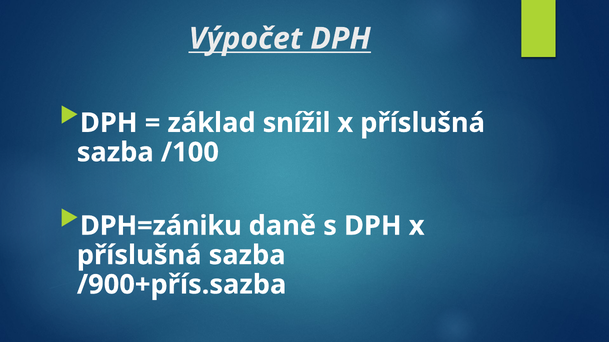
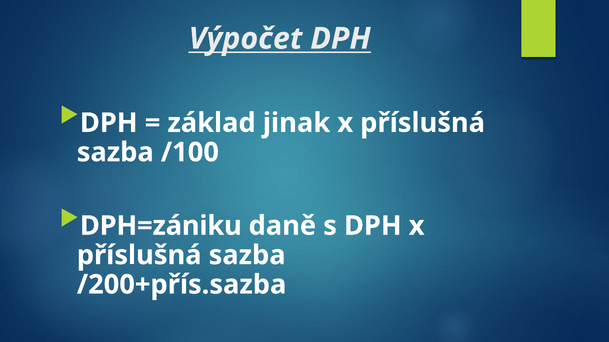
snížil: snížil -> jinak (296, 123)
/900+přís.sazba: /900+přís.sazba -> /200+přís.sazba (182, 285)
